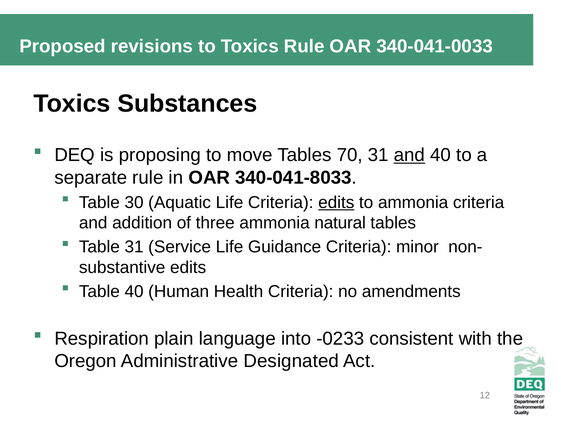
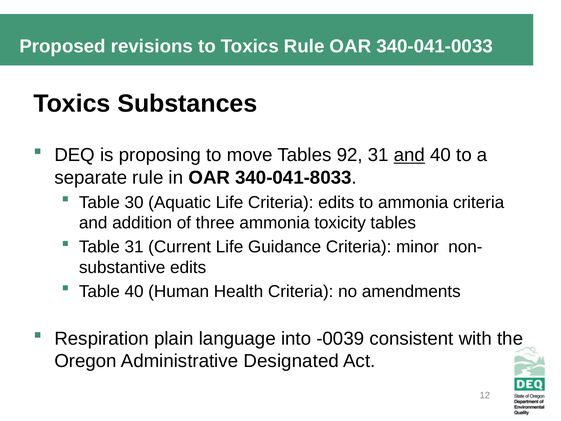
70: 70 -> 92 (350, 155)
edits underline: present -> none (336, 202)
natural: natural -> toxicity (340, 223)
Service: Service -> Current (180, 247)
-0233: -0233 -> -0039 (340, 338)
